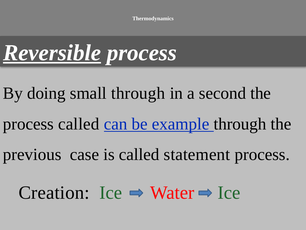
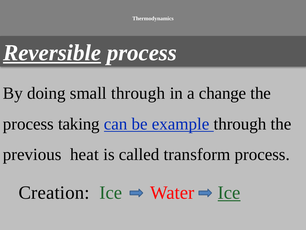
second: second -> change (223, 93)
process called: called -> taking (79, 124)
case: case -> heat (84, 154)
statement: statement -> transform (197, 154)
Ice underline: none -> present (229, 192)
